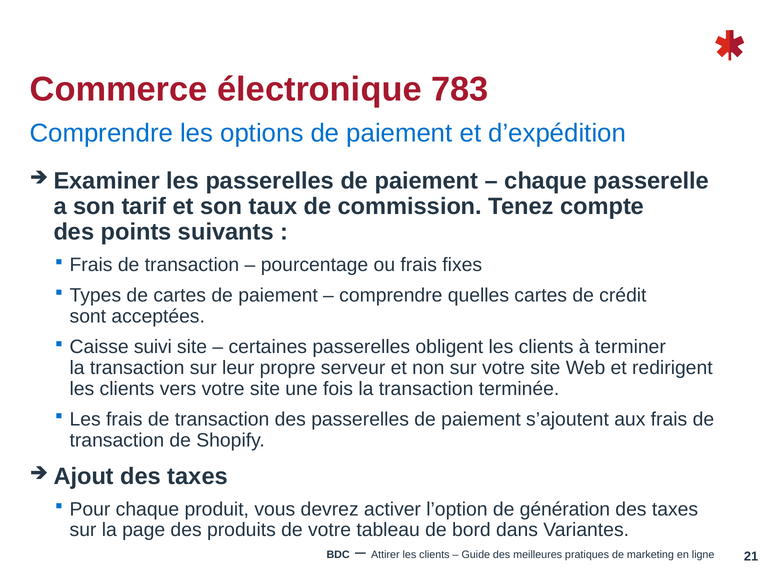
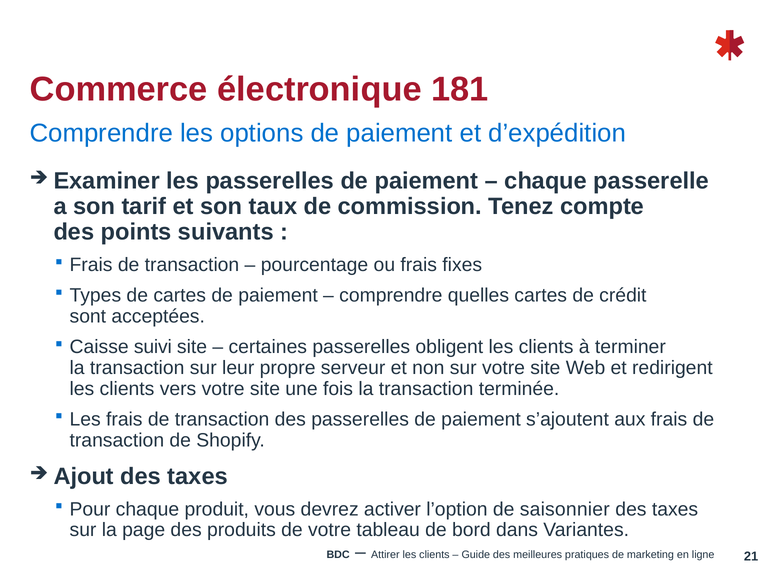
783: 783 -> 181 (460, 90)
génération: génération -> saisonnier (565, 510)
